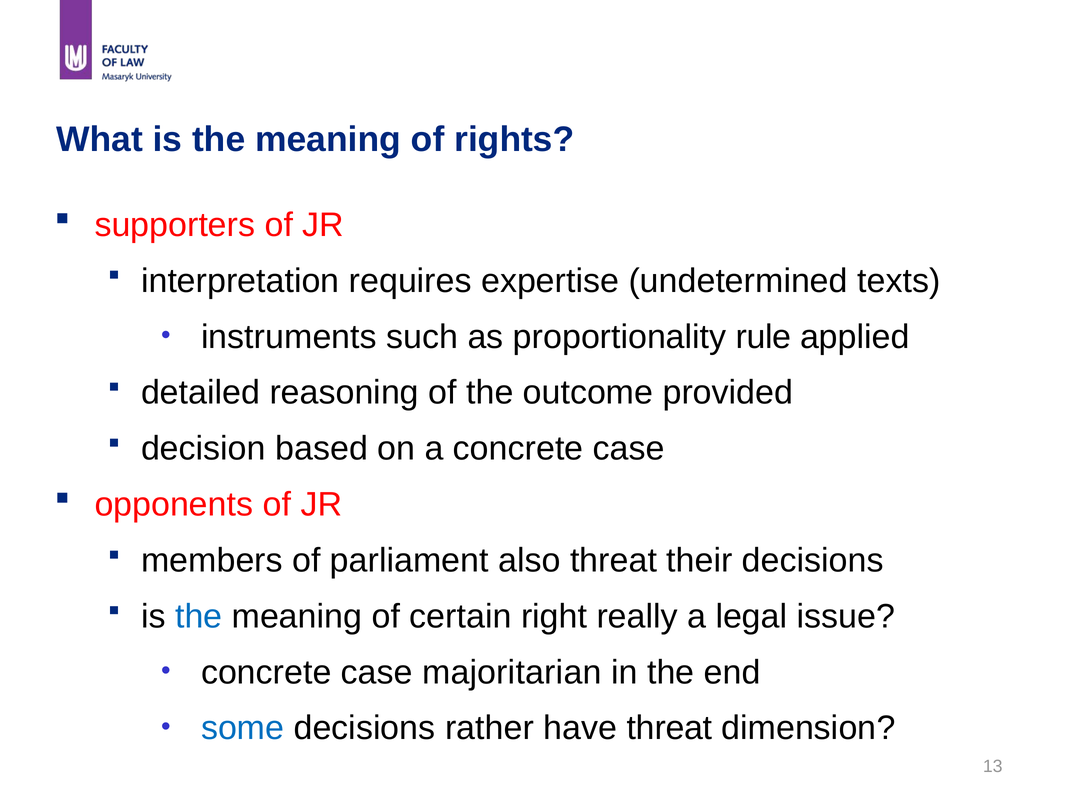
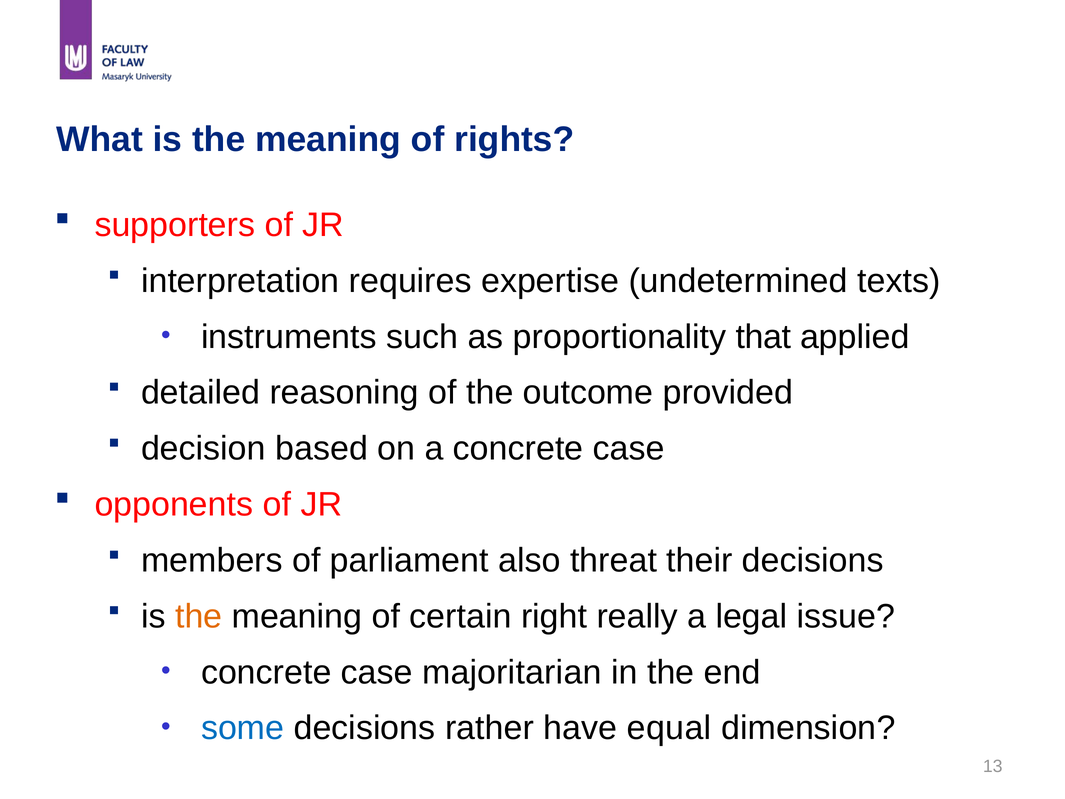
rule: rule -> that (763, 337)
the colour: blue -> orange (199, 616)
have threat: threat -> equal (669, 728)
